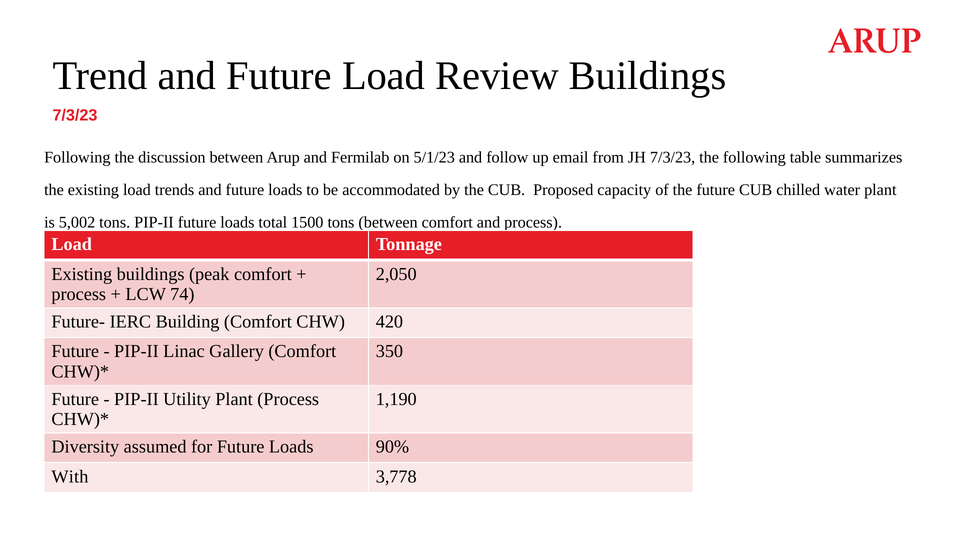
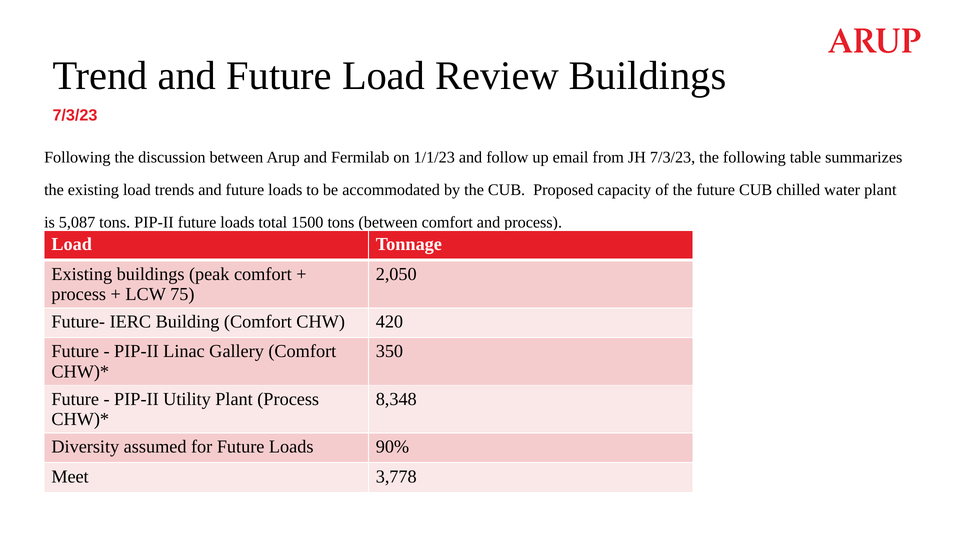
5/1/23: 5/1/23 -> 1/1/23 (434, 157)
5,002: 5,002 -> 5,087 (77, 222)
74: 74 -> 75 (182, 294)
1,190: 1,190 -> 8,348 (396, 399)
With: With -> Meet (70, 476)
